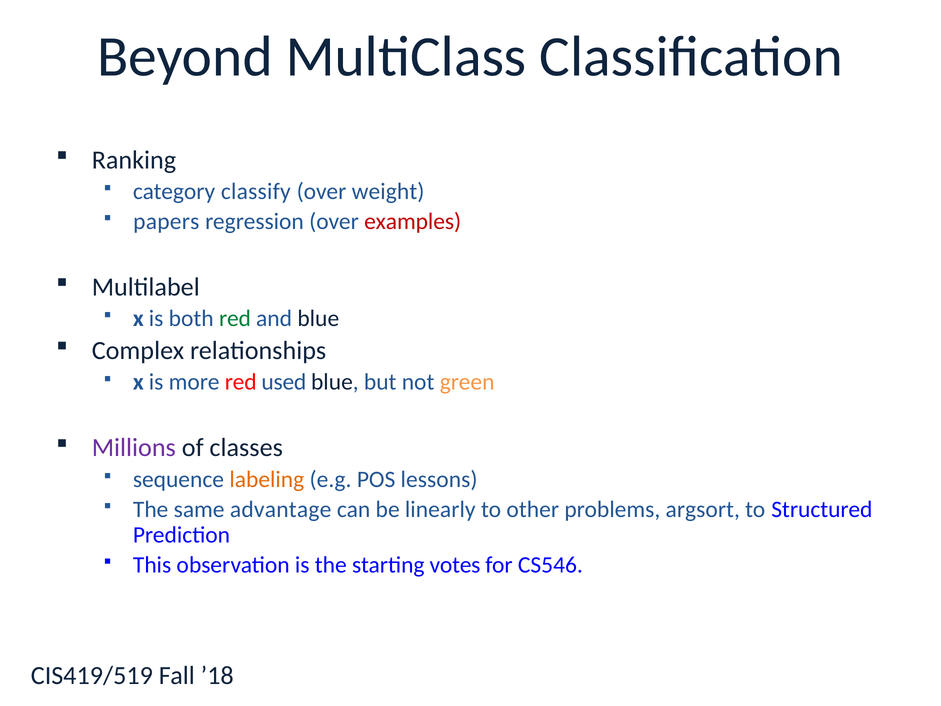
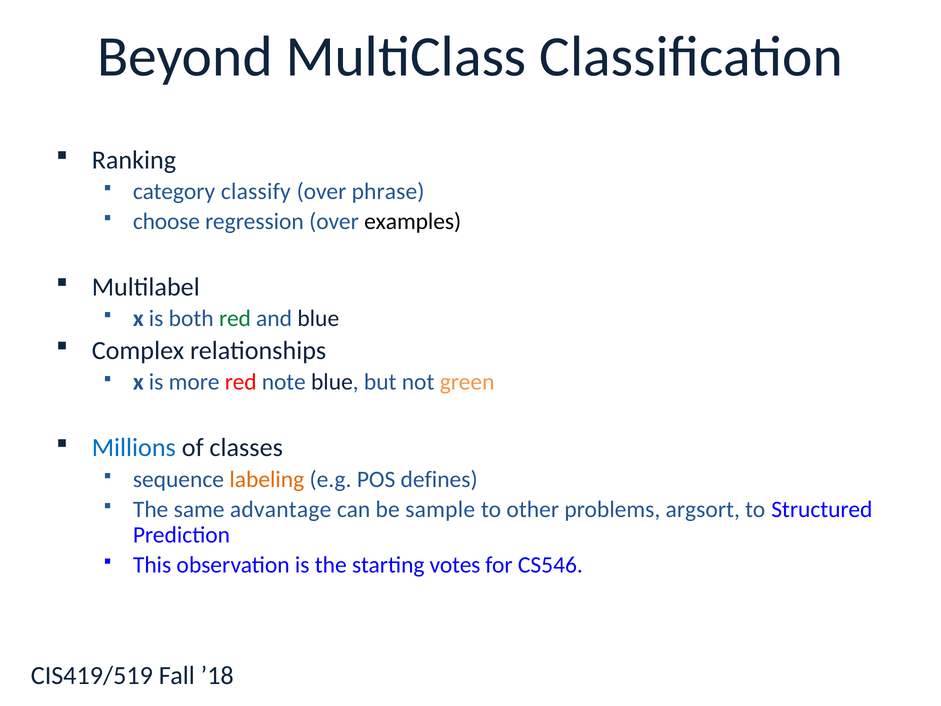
weight: weight -> phrase (388, 191)
papers: papers -> choose (166, 221)
examples colour: red -> black (413, 221)
used: used -> note (284, 382)
Millions colour: purple -> blue (134, 448)
lessons: lessons -> defines (439, 479)
linearly: linearly -> sample (440, 509)
